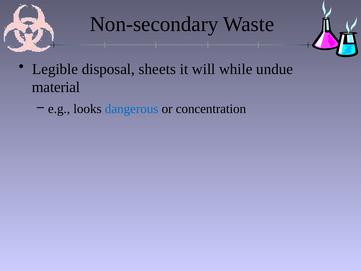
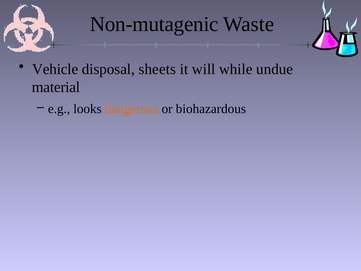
Non-secondary: Non-secondary -> Non-mutagenic (154, 24)
Legible: Legible -> Vehicle (55, 69)
dangerous colour: blue -> orange (132, 109)
concentration: concentration -> biohazardous (211, 109)
